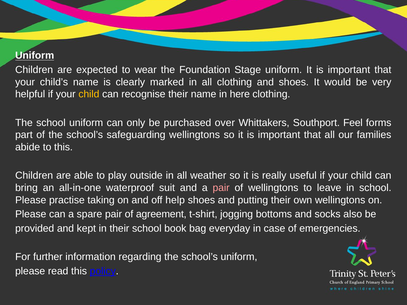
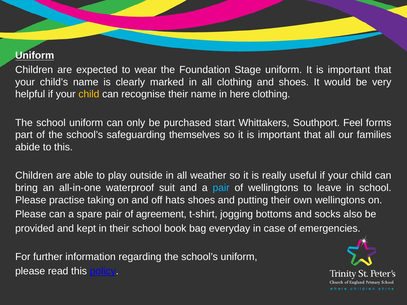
over: over -> start (225, 123)
safeguarding wellingtons: wellingtons -> themselves (195, 135)
pair colour: pink -> light blue (221, 188)
help: help -> hats (175, 200)
